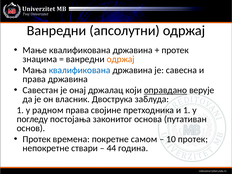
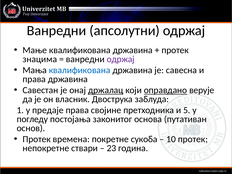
одржај colour: orange -> purple (121, 59)
држалац underline: none -> present (106, 90)
радном: радном -> предаје (48, 110)
и 1: 1 -> 5 (187, 110)
самом: самом -> сукоба (144, 139)
44: 44 -> 23 (111, 148)
